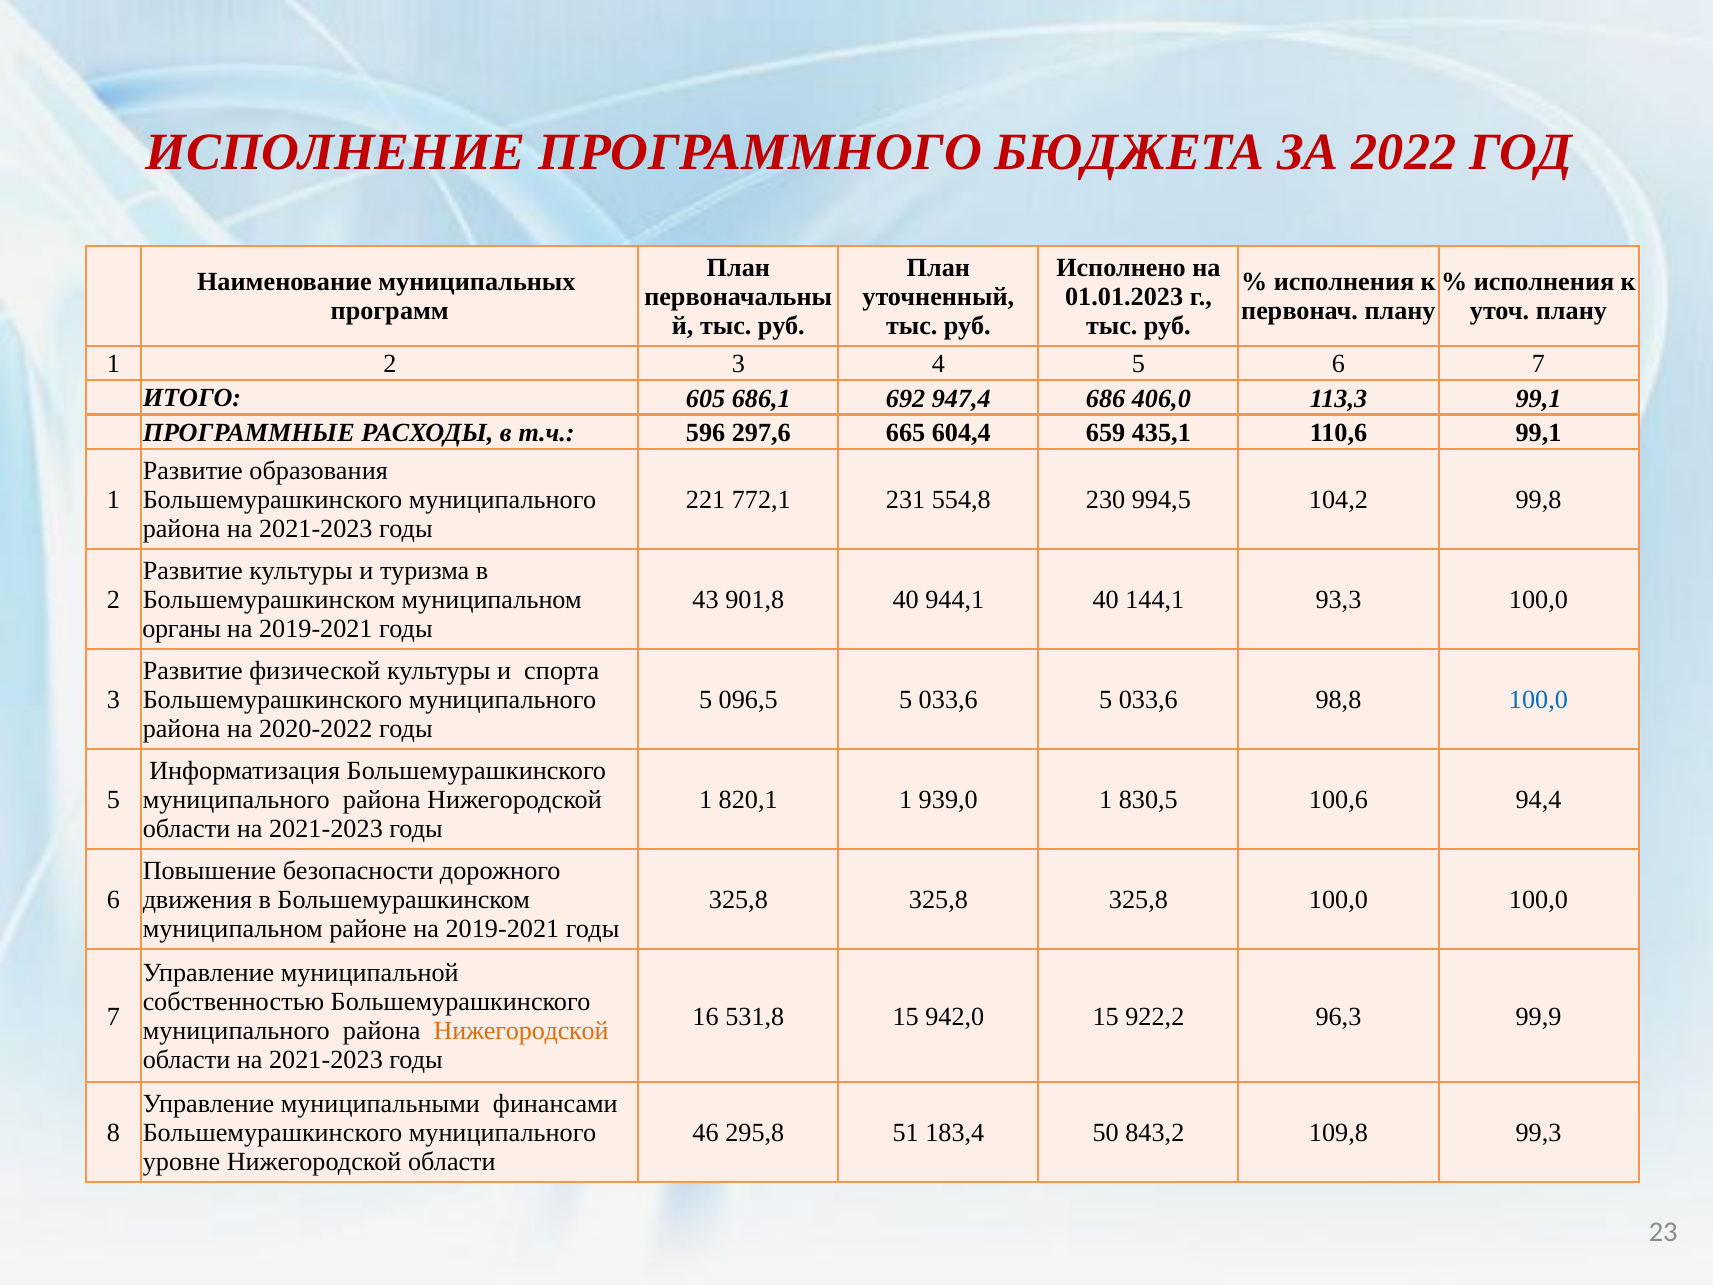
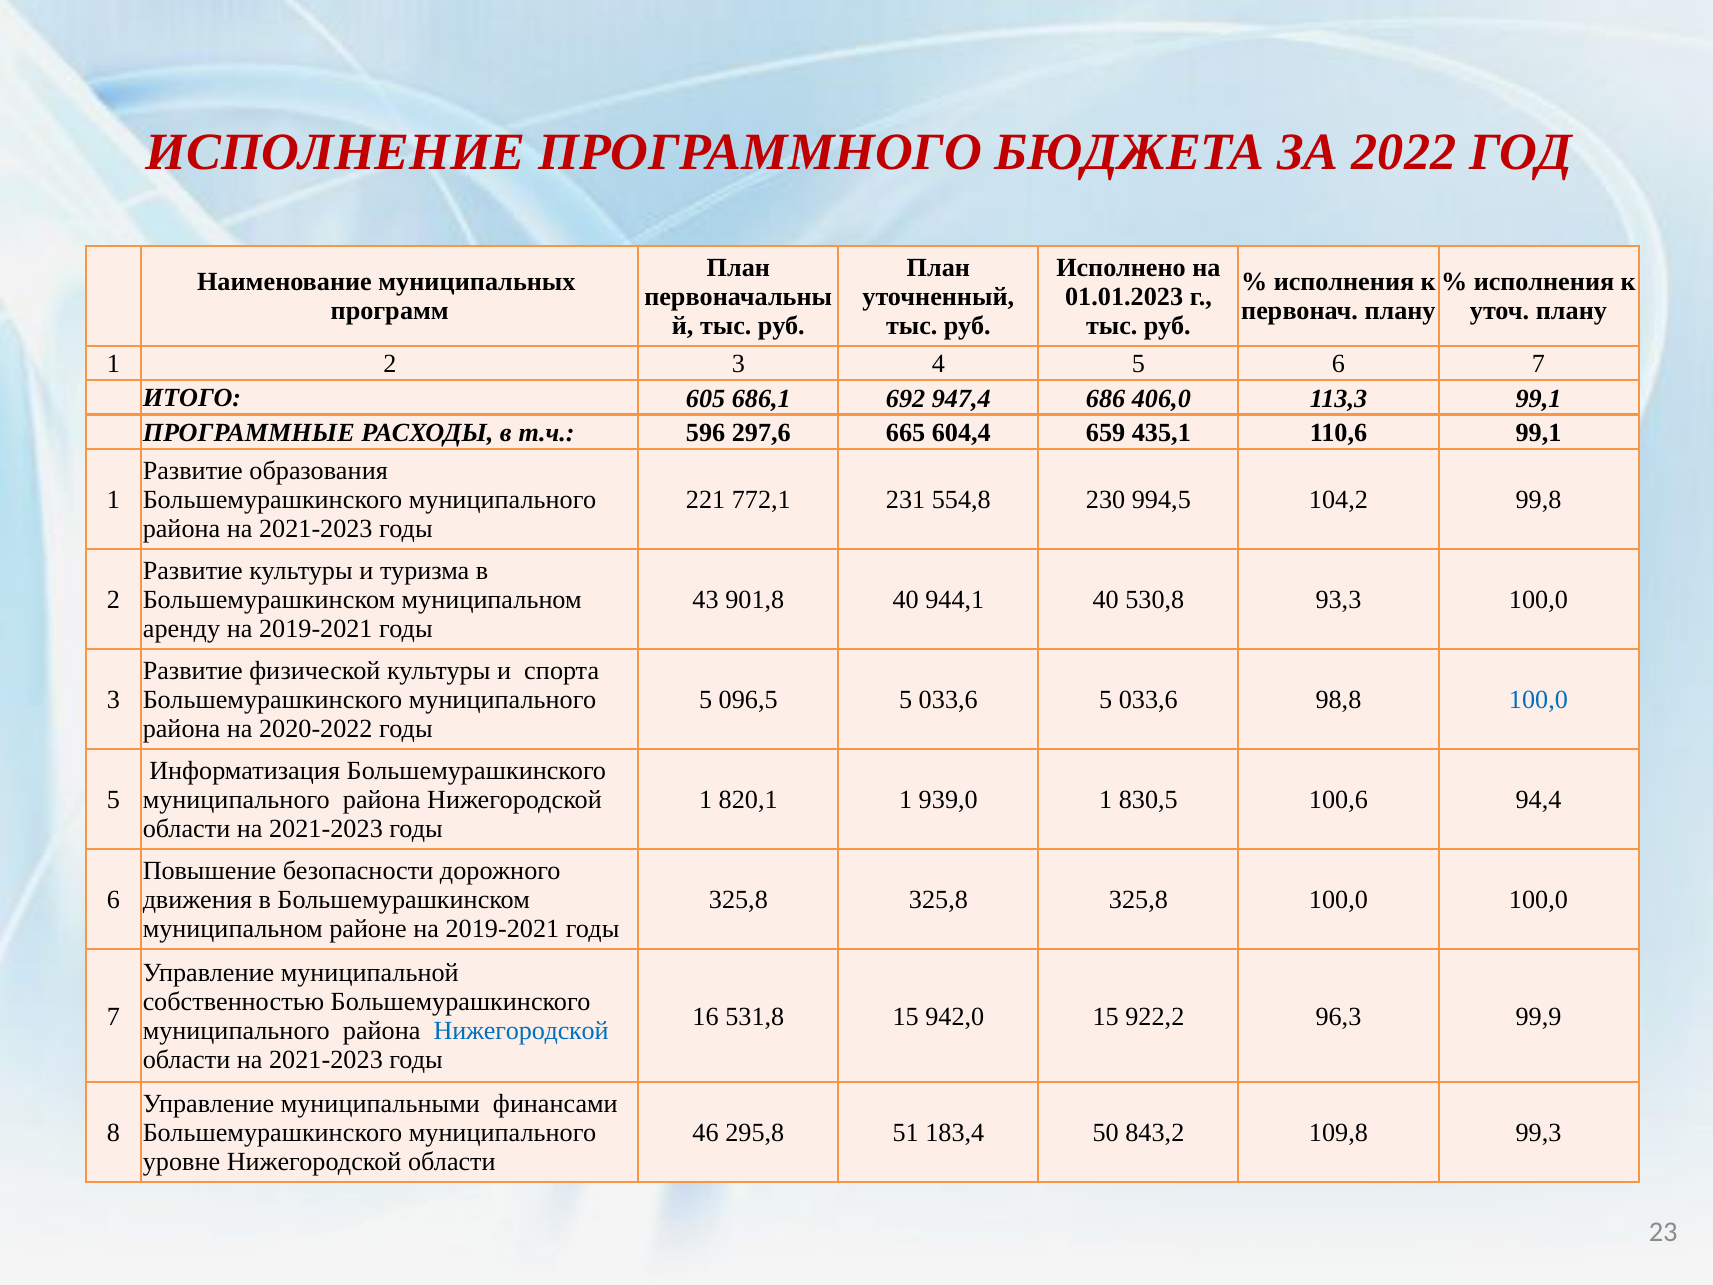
144,1: 144,1 -> 530,8 (1155, 600)
органы: органы -> аренду (181, 629)
Нижегородской colour: orange -> blue (521, 1031)
